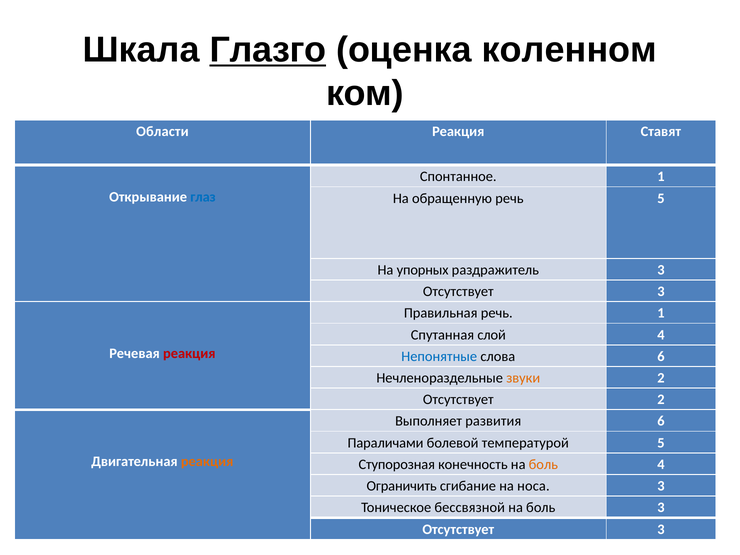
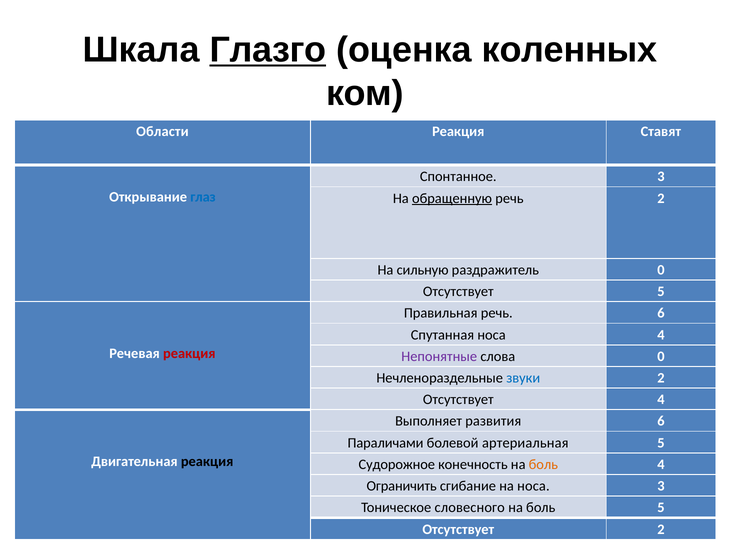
коленном: коленном -> коленных (569, 50)
Спонтанное 1: 1 -> 3 (661, 177)
обращенную underline: none -> present (452, 198)
речь 5: 5 -> 2 (661, 198)
упорных: упорных -> сильную (423, 270)
раздражитель 3: 3 -> 0 (661, 270)
3: 3 -> 5 (661, 292)
речь 1: 1 -> 6 (661, 313)
Спутанная слой: слой -> носа (492, 335)
Непонятные colour: blue -> purple (439, 356)
слова 6: 6 -> 0 (661, 356)
звуки colour: orange -> blue (523, 378)
Отсутствует 2: 2 -> 4 (661, 400)
температурой: температурой -> артериальная (525, 443)
реакция colour: orange -> black (207, 462)
Ступорозная: Ступорозная -> Судорожное (397, 464)
бессвязной: бессвязной -> словесного (470, 508)
боль 3: 3 -> 5 (661, 508)
3: 3 -> 2 (661, 529)
